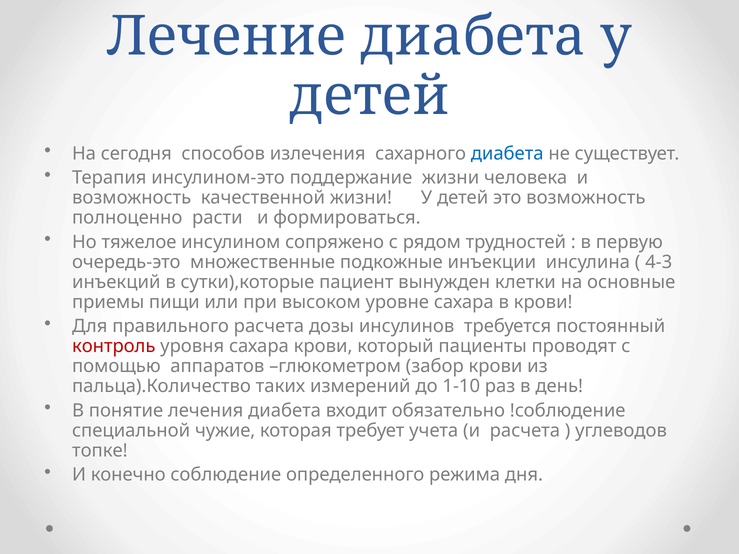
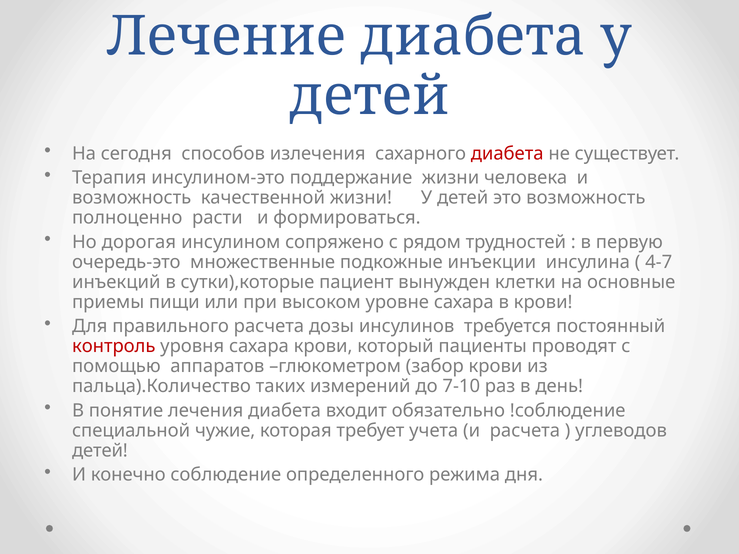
диабета colour: blue -> red (507, 154)
тяжелое: тяжелое -> дорогая (139, 242)
4-3: 4-3 -> 4-7 (659, 262)
1-10: 1-10 -> 7-10 (461, 386)
топке: топке -> детей (100, 451)
